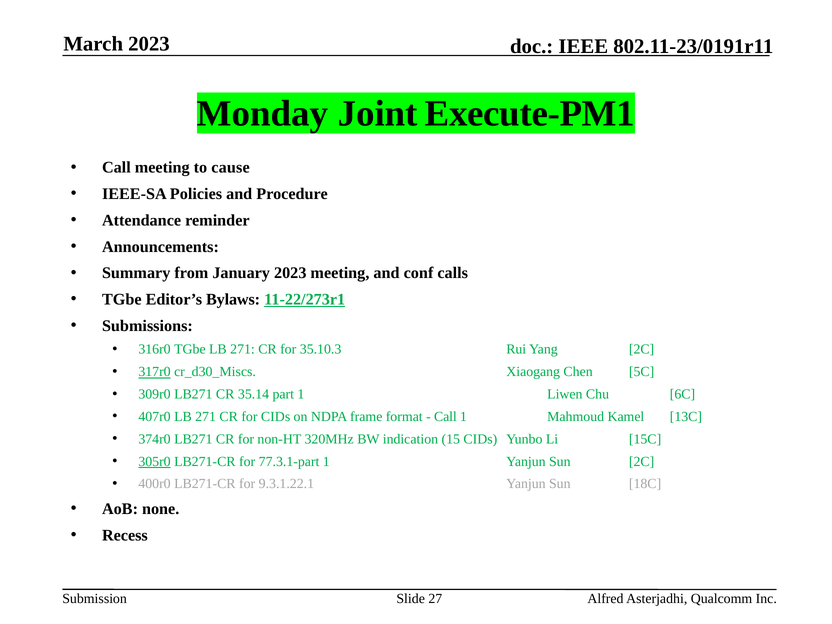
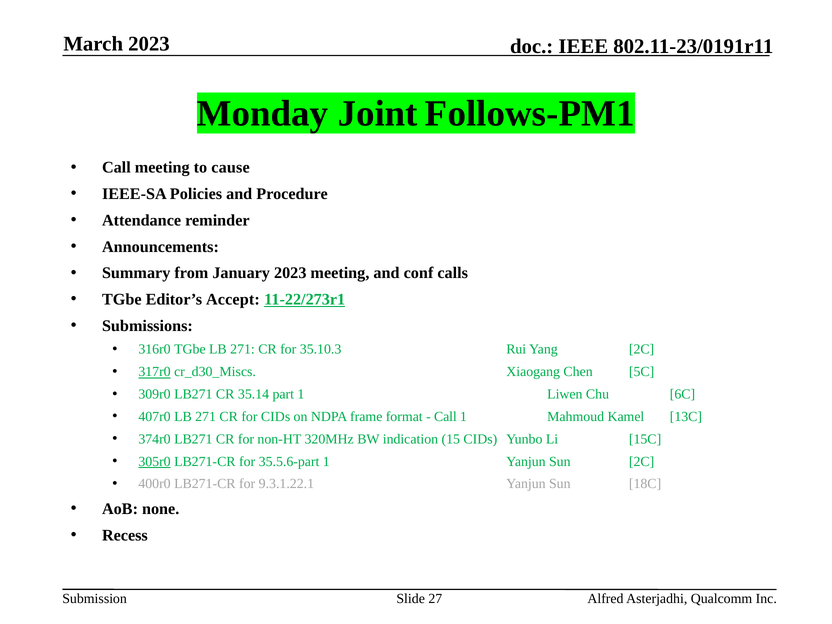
Execute-PM1: Execute-PM1 -> Follows-PM1 (530, 113)
Bylaws: Bylaws -> Accept (233, 299)
77.3.1-part: 77.3.1-part -> 35.5.6-part (289, 461)
